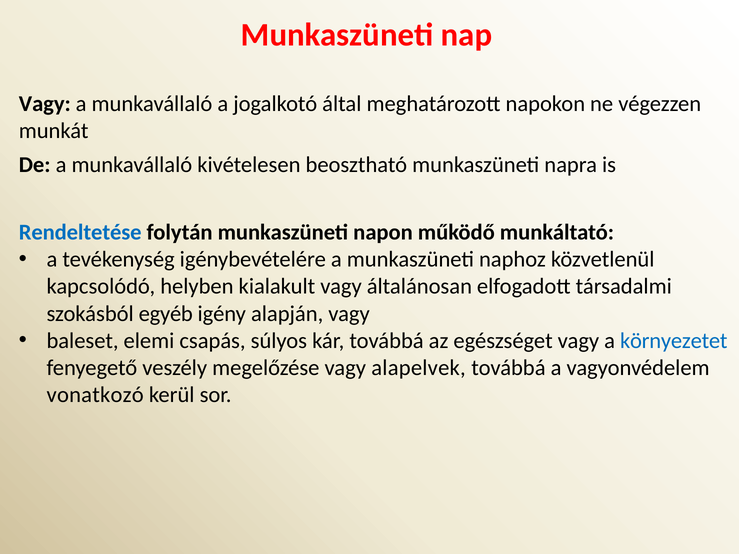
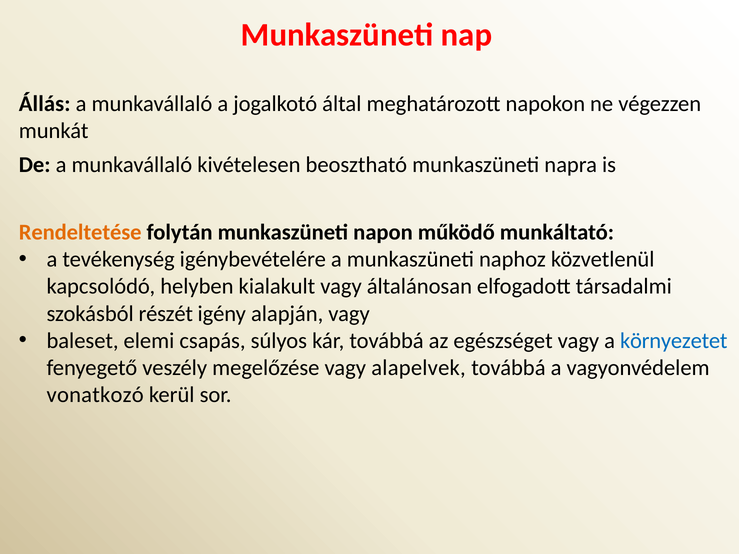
Vagy: Vagy -> Állás (45, 104)
Rendeltetése colour: blue -> orange (80, 232)
egyéb: egyéb -> részét (166, 314)
